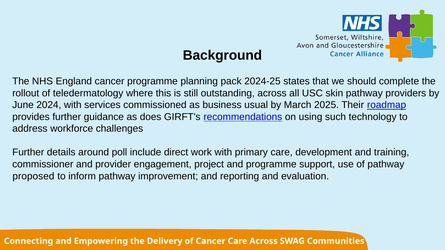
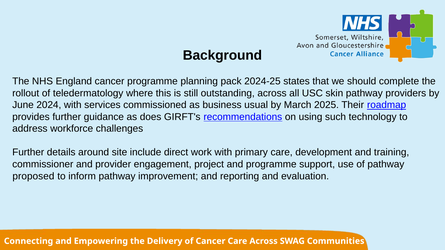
poll: poll -> site (119, 153)
